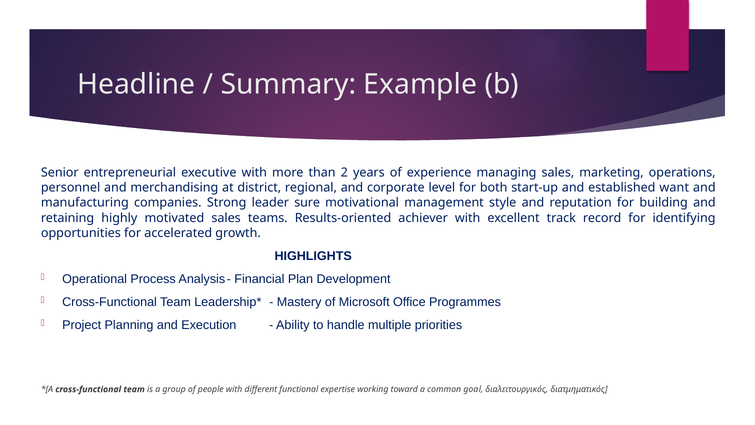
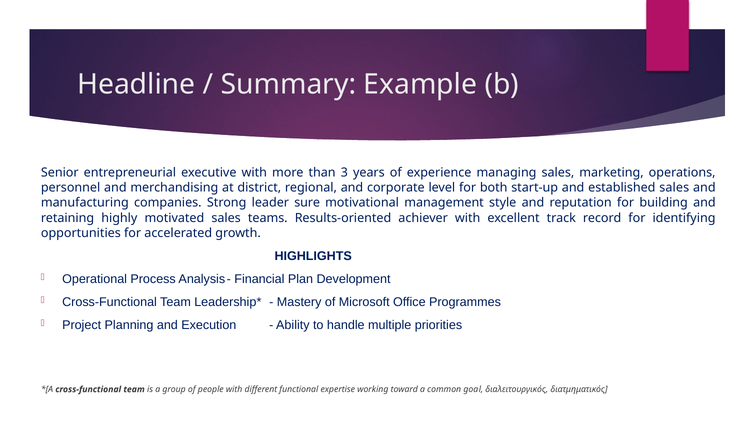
2: 2 -> 3 (344, 172)
established want: want -> sales (674, 188)
